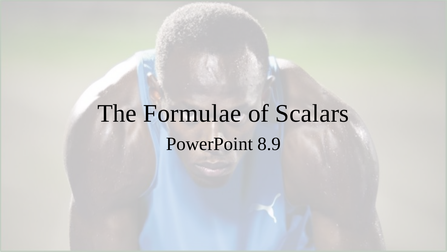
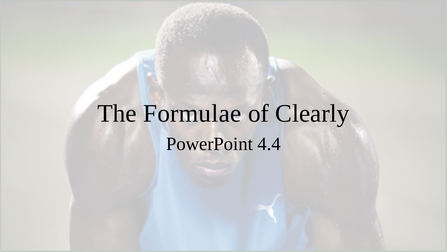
Scalars: Scalars -> Clearly (312, 113)
8.9: 8.9 -> 4.4 (269, 144)
